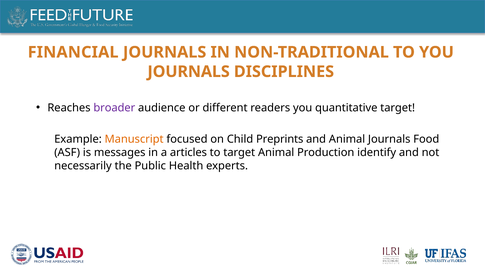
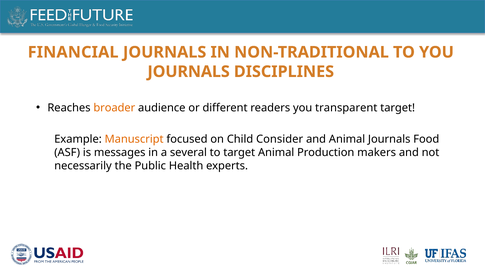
broader colour: purple -> orange (114, 108)
quantitative: quantitative -> transparent (346, 108)
Preprints: Preprints -> Consider (280, 139)
articles: articles -> several (188, 152)
identify: identify -> makers (377, 152)
